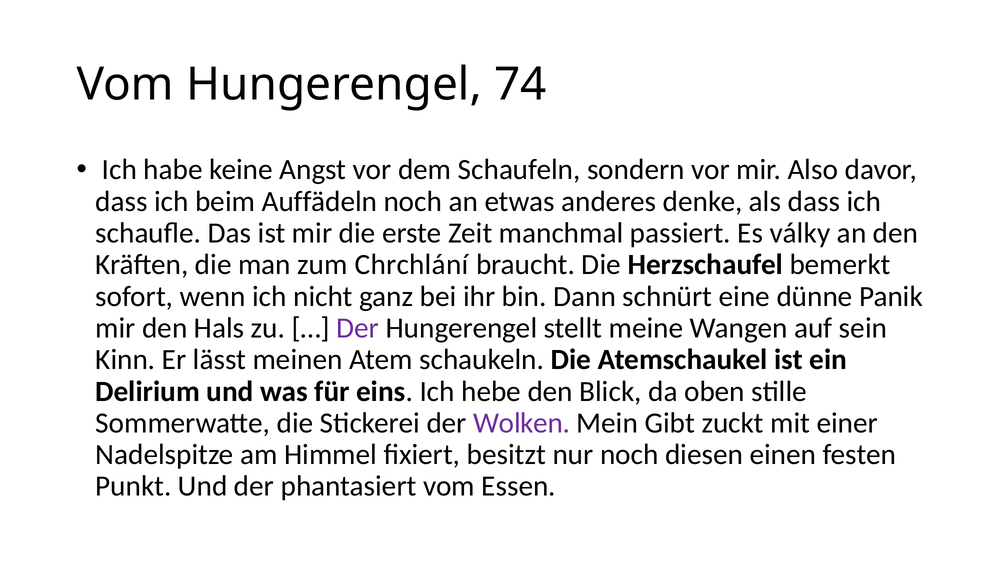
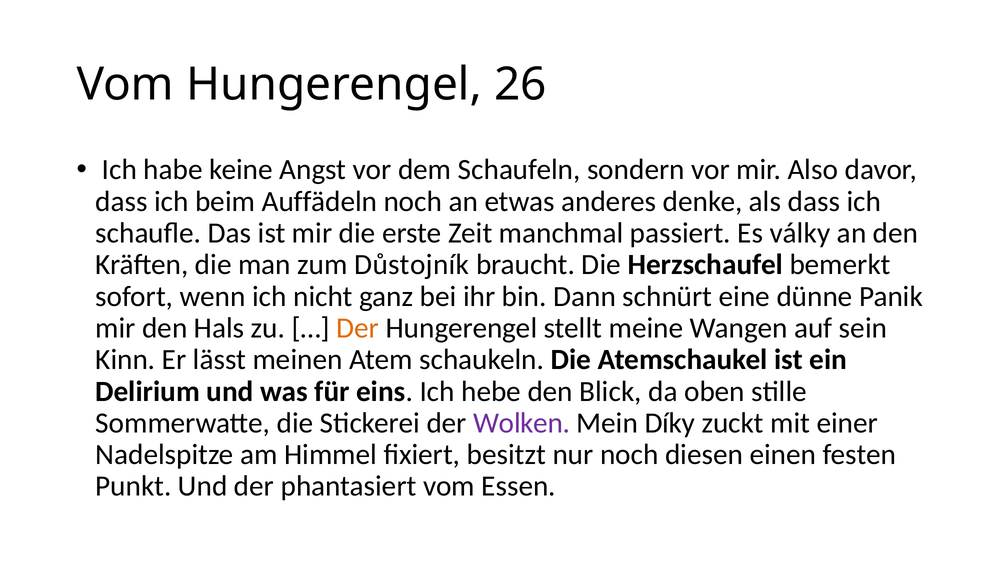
74: 74 -> 26 (520, 84)
Chrchlání: Chrchlání -> Důstojník (412, 265)
Der colour: purple -> orange (358, 328)
Gibt: Gibt -> Díky (670, 423)
